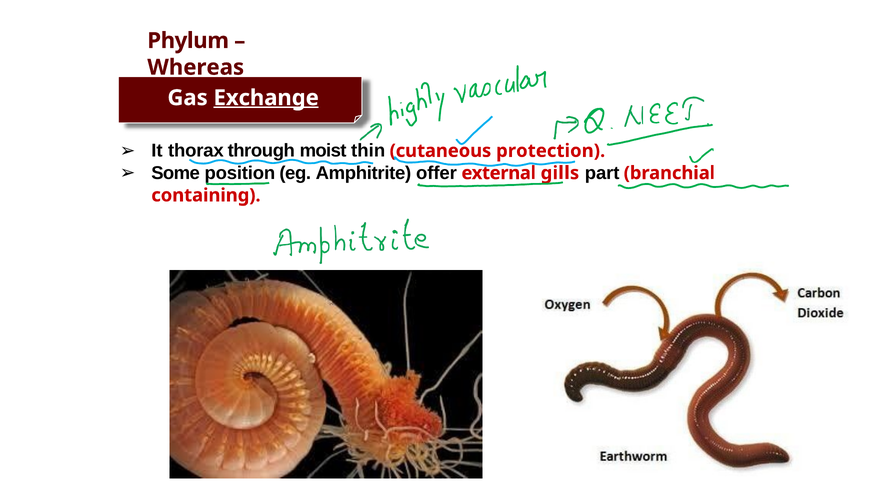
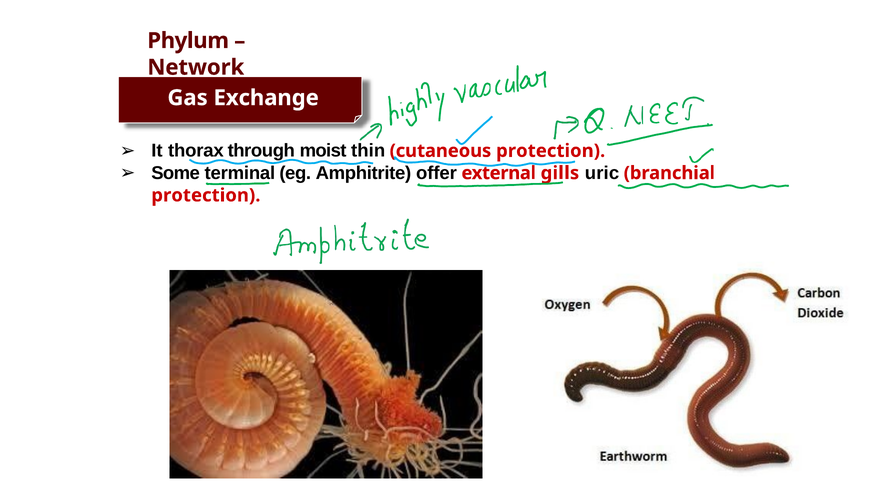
Whereas: Whereas -> Network (196, 67)
Exchange underline: present -> none (266, 98)
position: position -> terminal (240, 173)
part: part -> uric (602, 173)
containing: containing -> protection (206, 195)
